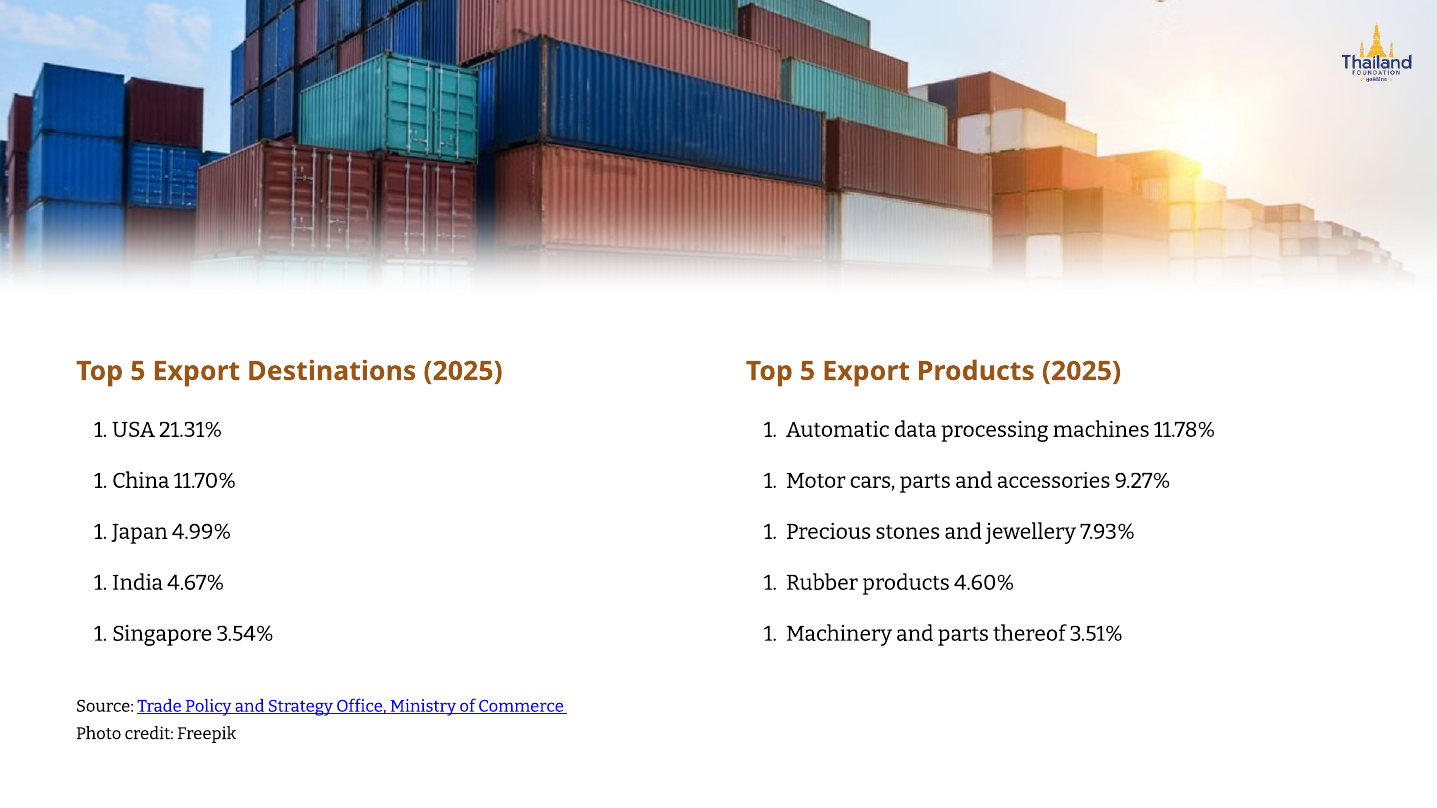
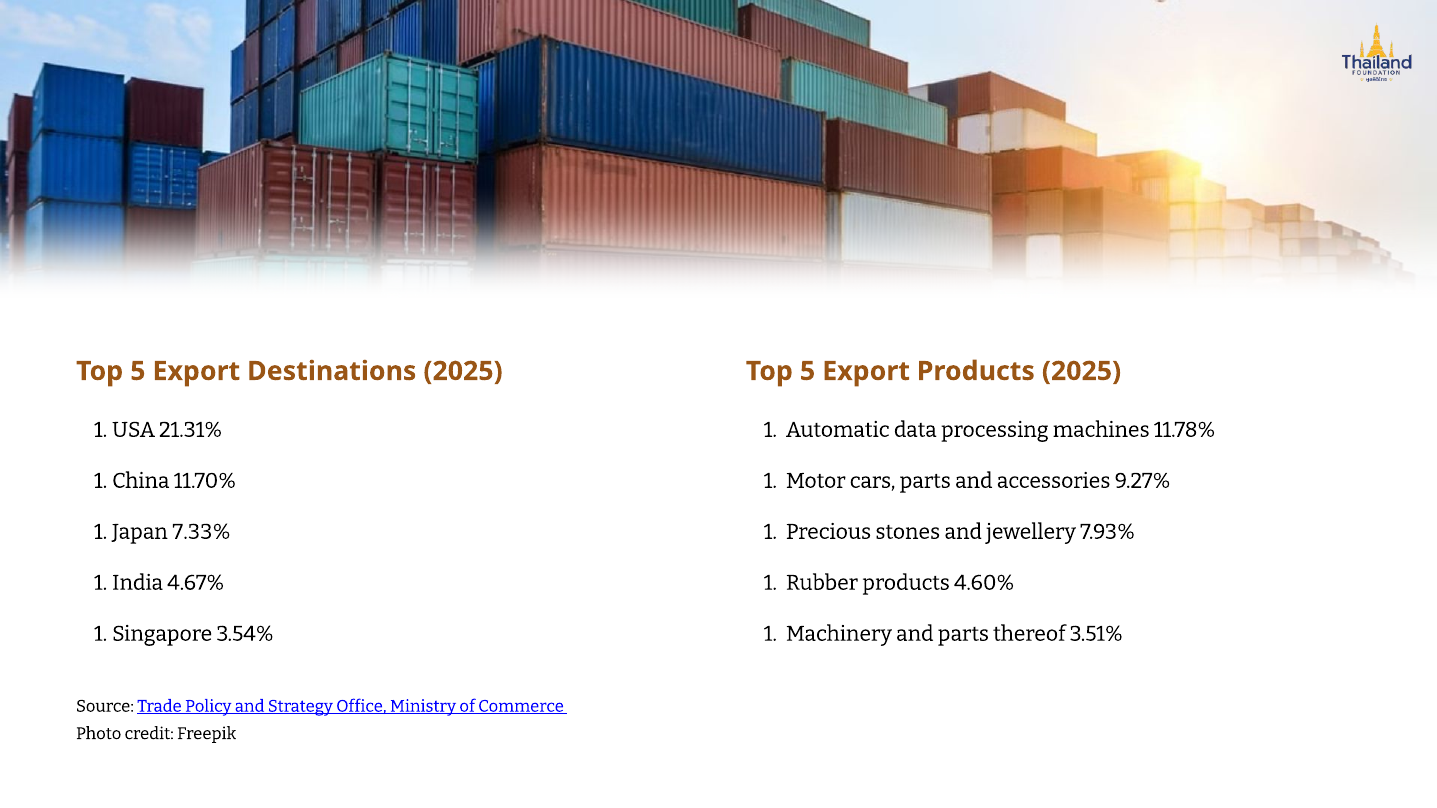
4.99%: 4.99% -> 7.33% (201, 532)
